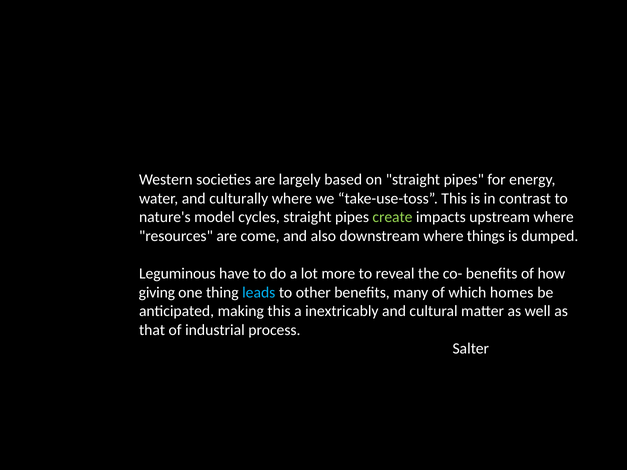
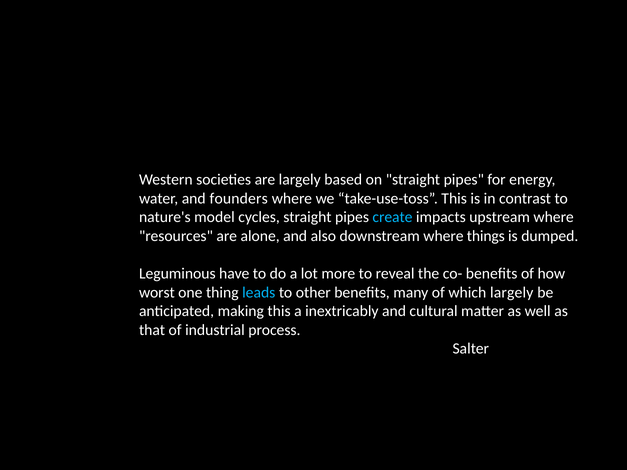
culturally: culturally -> founders (239, 198)
create colour: light green -> light blue (392, 217)
come: come -> alone (260, 236)
giving: giving -> worst (157, 293)
which homes: homes -> largely (512, 293)
